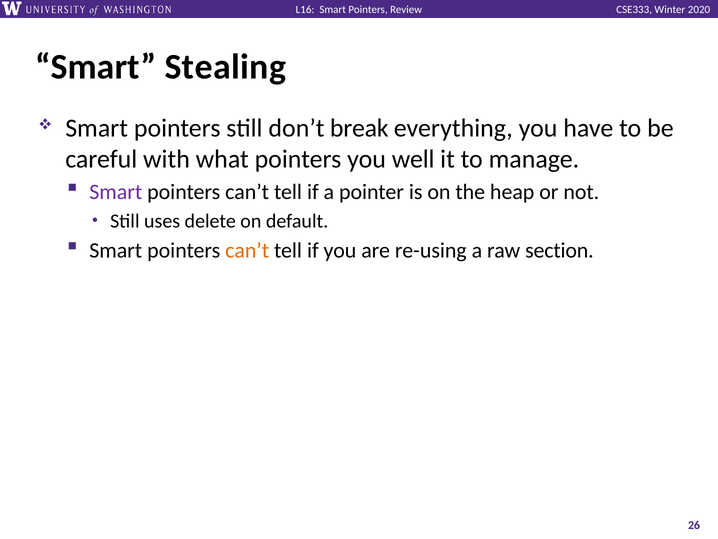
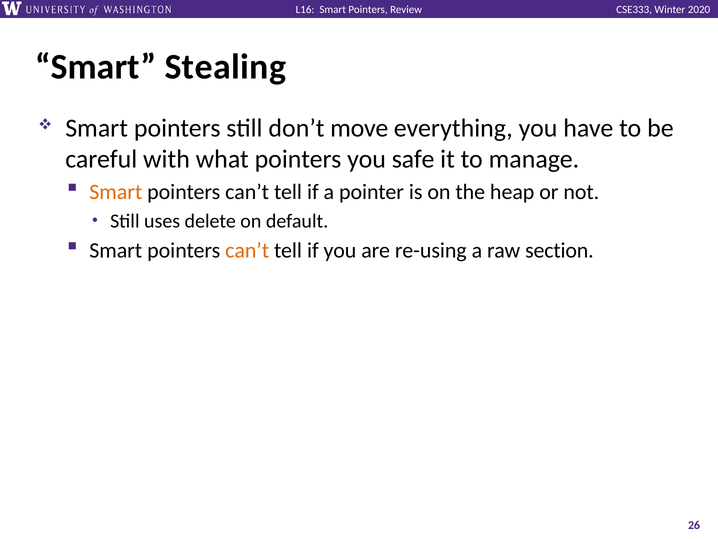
break: break -> move (359, 128)
well: well -> safe (413, 159)
Smart colour: purple -> orange (116, 192)
